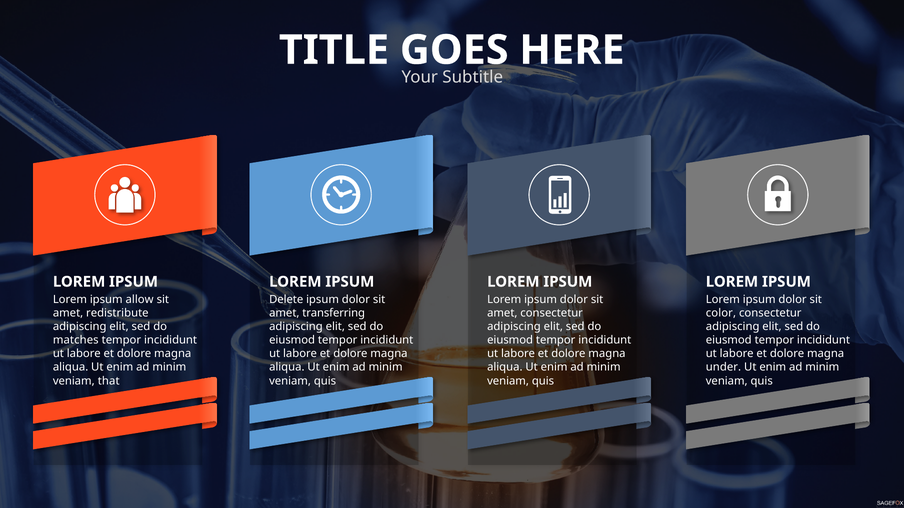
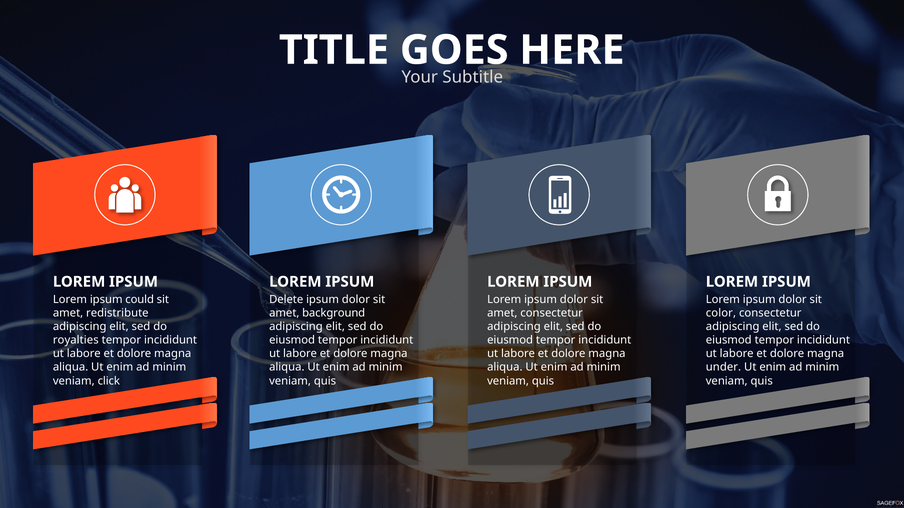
allow: allow -> could (140, 300)
transferring: transferring -> background (334, 313)
matches: matches -> royalties (76, 340)
that: that -> click (109, 381)
